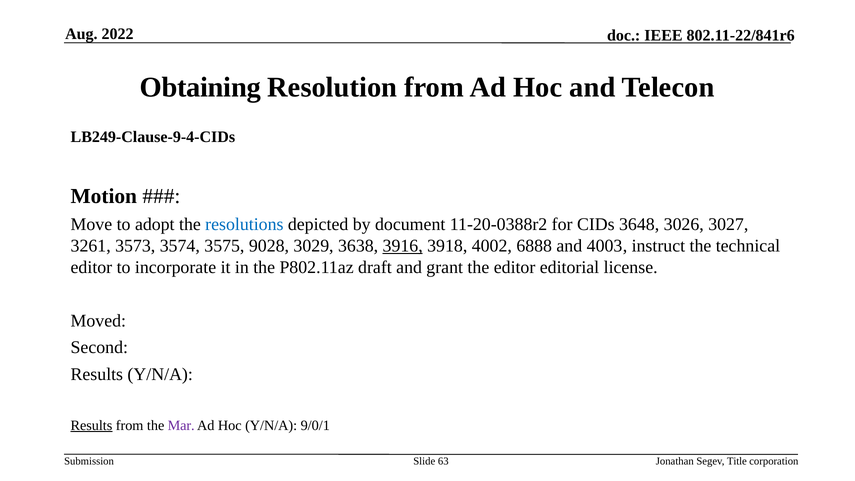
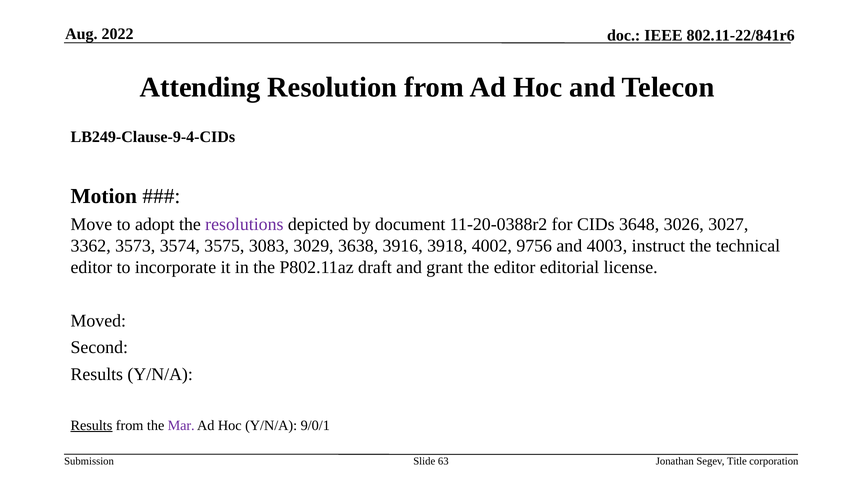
Obtaining: Obtaining -> Attending (200, 87)
resolutions colour: blue -> purple (244, 225)
3261: 3261 -> 3362 (91, 246)
9028: 9028 -> 3083 (269, 246)
3916 underline: present -> none (403, 246)
6888: 6888 -> 9756 (534, 246)
